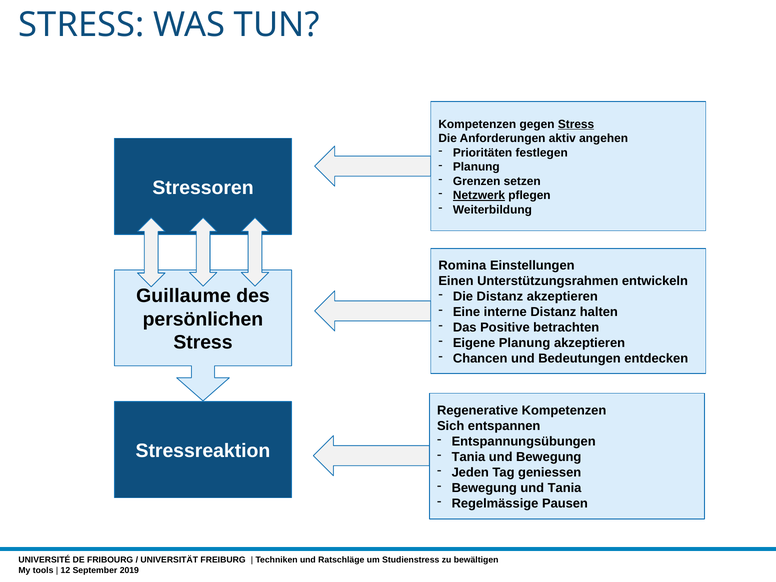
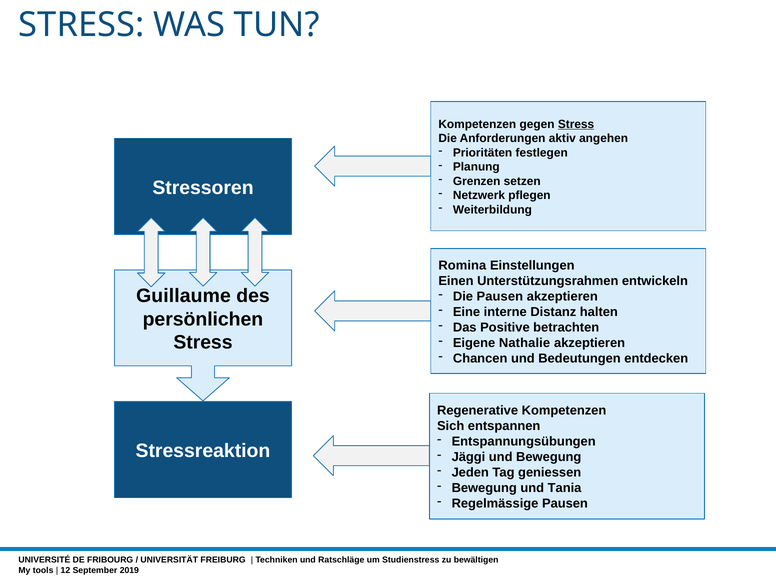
Netzwerk underline: present -> none (479, 195)
Die Distanz: Distanz -> Pausen (500, 296)
Eigene Planung: Planung -> Nathalie (525, 343)
Tania: Tania -> Jäggi (468, 457)
